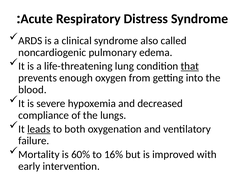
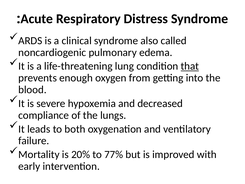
leads underline: present -> none (39, 129)
60%: 60% -> 20% (81, 154)
16%: 16% -> 77% (114, 154)
